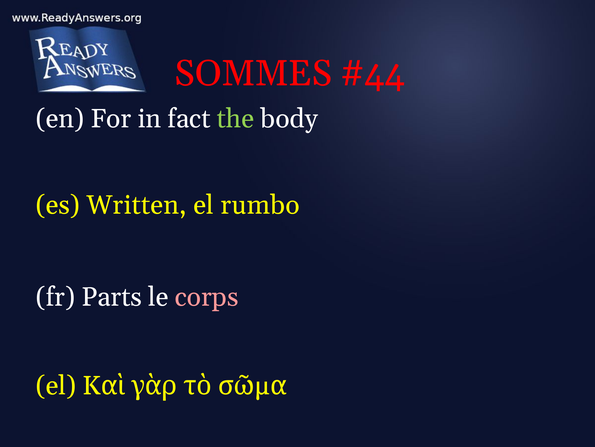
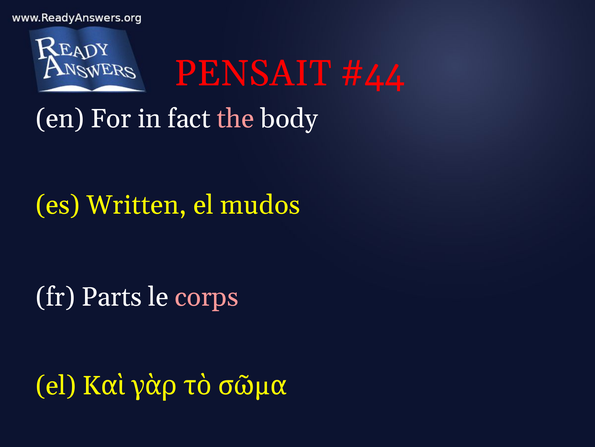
SOMMES: SOMMES -> PENSAIT (253, 73)
the colour: light green -> pink (236, 119)
rumbo: rumbo -> mudos (260, 205)
